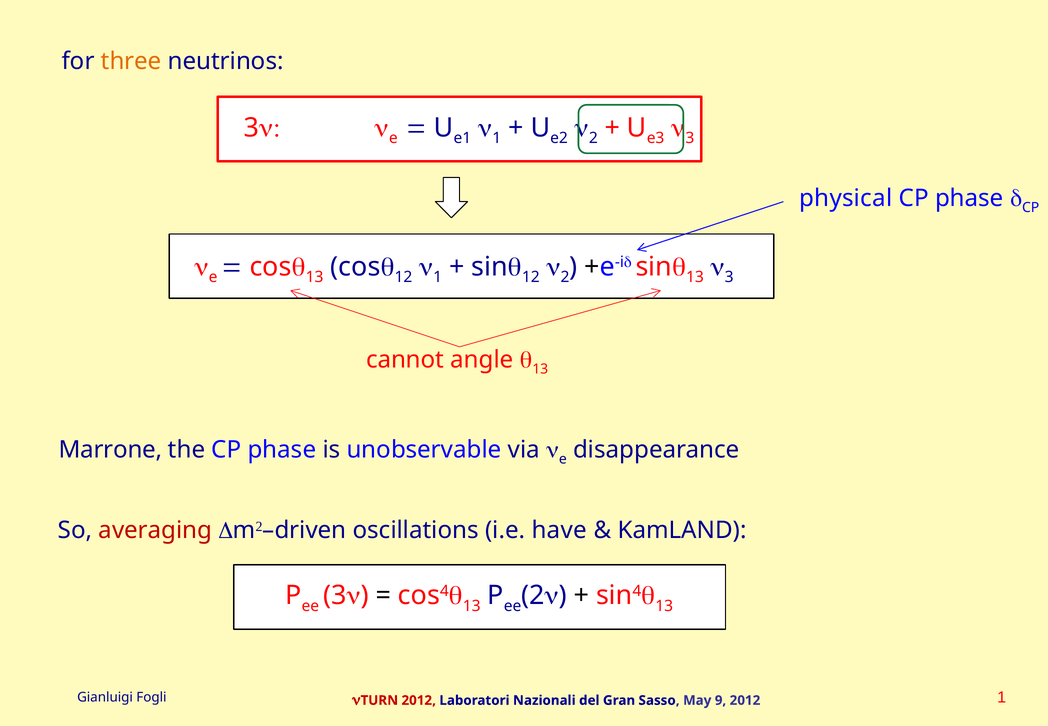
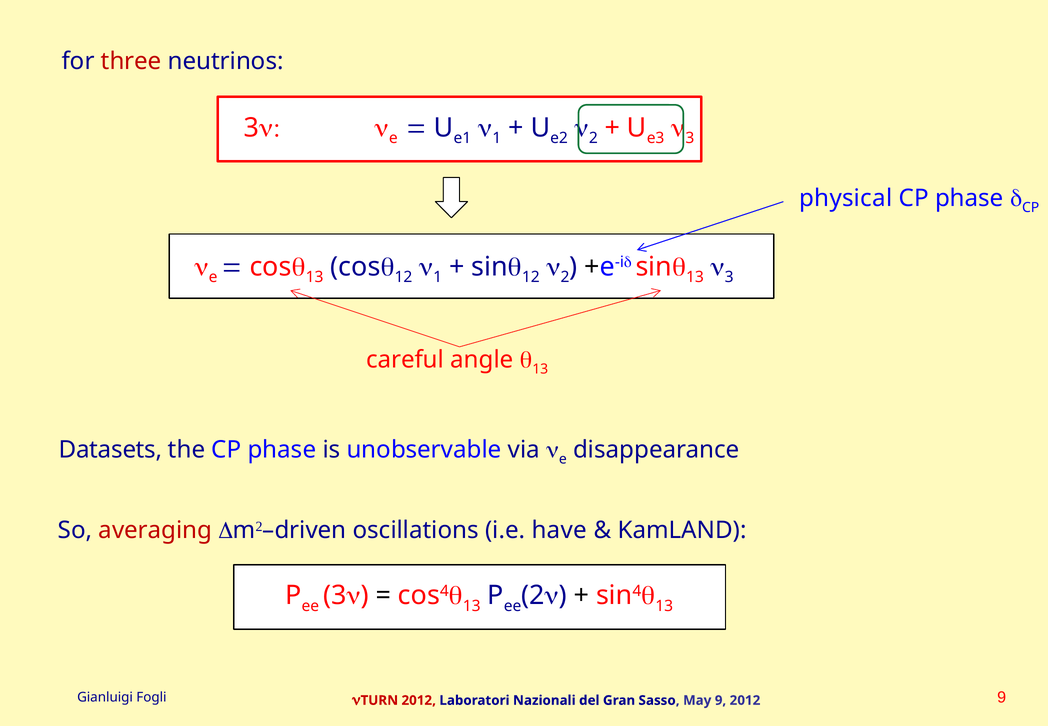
three colour: orange -> red (131, 61)
cannot: cannot -> careful (405, 360)
Marrone: Marrone -> Datasets (110, 449)
1: 1 -> 9 (1002, 697)
